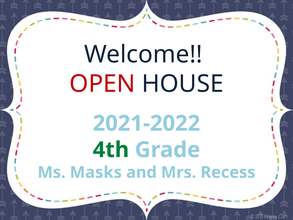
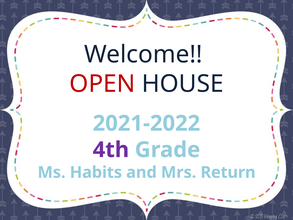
4th colour: green -> purple (111, 150)
Masks: Masks -> Habits (96, 172)
Recess: Recess -> Return (228, 172)
